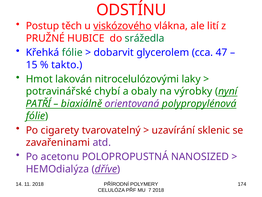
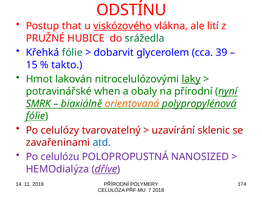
těch: těch -> that (72, 26)
47: 47 -> 39 (222, 52)
laky underline: none -> present (191, 79)
chybí: chybí -> when (107, 91)
na výrobky: výrobky -> přírodní (193, 91)
PATŘÍ: PATŘÍ -> SMRK (38, 103)
orientovaná colour: purple -> orange (132, 103)
cigarety: cigarety -> celulózy (60, 130)
atd colour: purple -> blue (102, 142)
acetonu: acetonu -> celulózu (60, 156)
